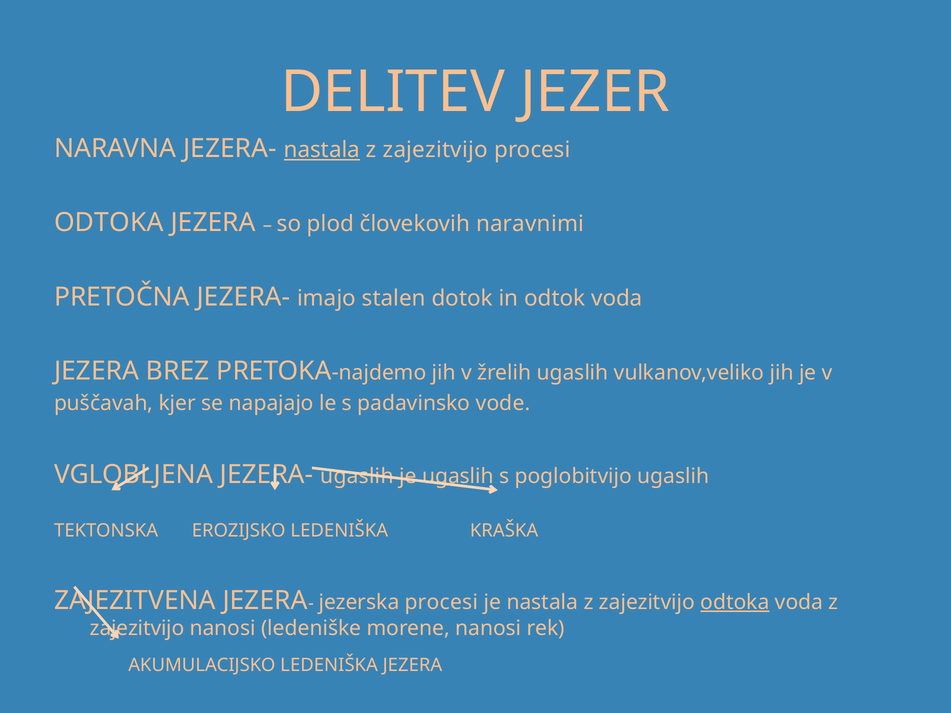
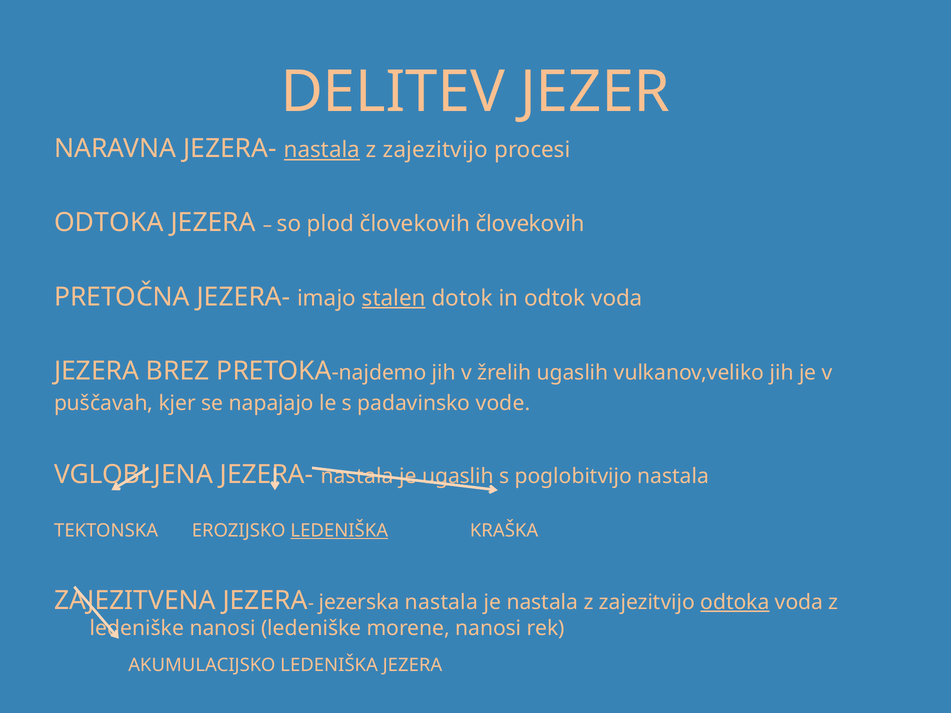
človekovih naravnimi: naravnimi -> človekovih (530, 224)
stalen underline: none -> present (394, 298)
VGLOBLJENA JEZERA- ugaslih: ugaslih -> nastala (357, 476)
poglobitvijo ugaslih: ugaslih -> nastala (673, 476)
LEDENIŠKA underline: none -> present (339, 531)
jezerska procesi: procesi -> nastala (441, 602)
zajezitvijo: zajezitvijo -> ledeniške (137, 629)
